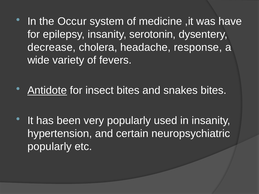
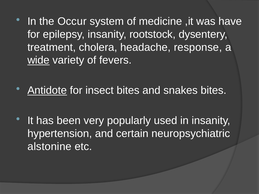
serotonin: serotonin -> rootstock (153, 34)
decrease: decrease -> treatment (52, 47)
wide underline: none -> present (38, 60)
popularly: popularly -> alstonine (50, 147)
